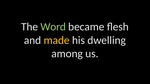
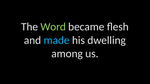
made colour: yellow -> light blue (57, 40)
